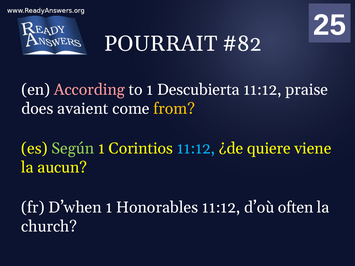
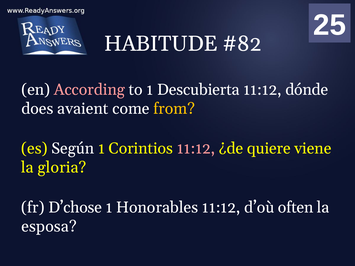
POURRAIT: POURRAIT -> HABITUDE (161, 44)
praise: praise -> dónde (307, 90)
Según colour: light green -> white (73, 149)
11:12 colour: light blue -> pink (196, 149)
aucun: aucun -> gloria (62, 168)
D’when: D’when -> D’chose (75, 208)
church: church -> esposa (49, 227)
